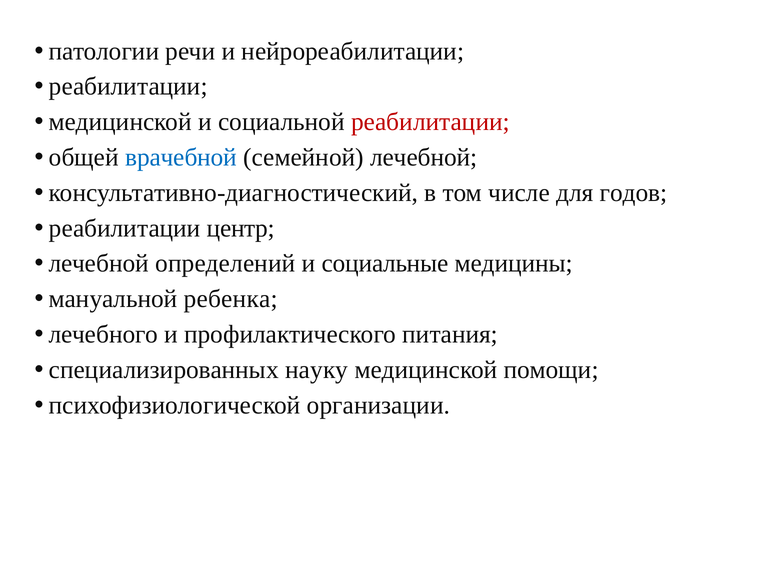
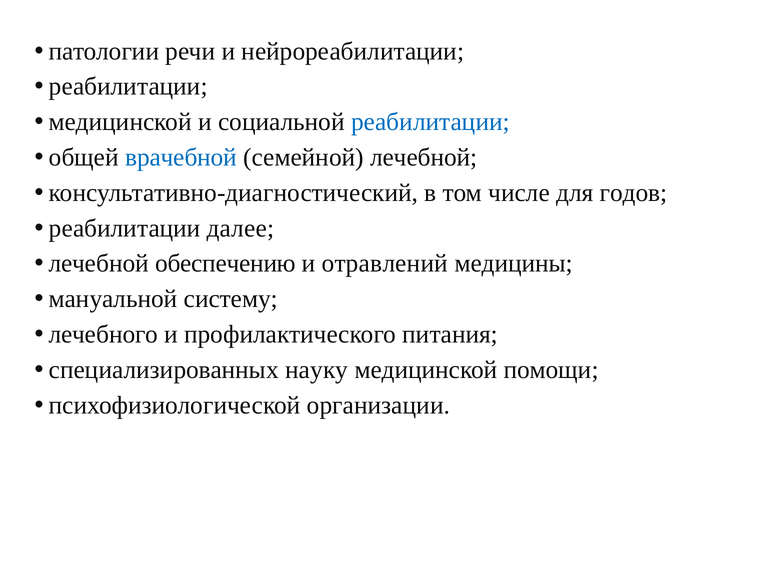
реабилитации colour: red -> blue (430, 122)
центр: центр -> далее (240, 228)
определений: определений -> обеспечению (226, 263)
социальные: социальные -> отравлений (385, 263)
ребенка: ребенка -> систему (231, 299)
